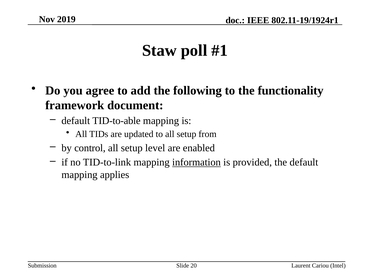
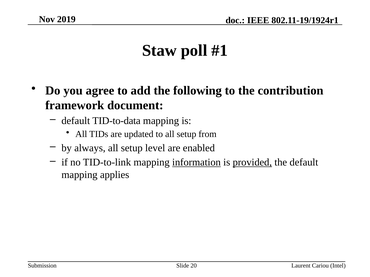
functionality: functionality -> contribution (291, 91)
TID-to-able: TID-to-able -> TID-to-data (116, 121)
control: control -> always (90, 148)
provided underline: none -> present (252, 163)
